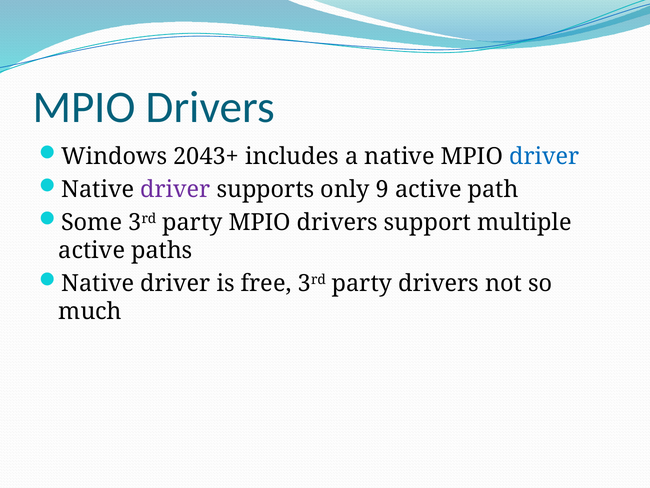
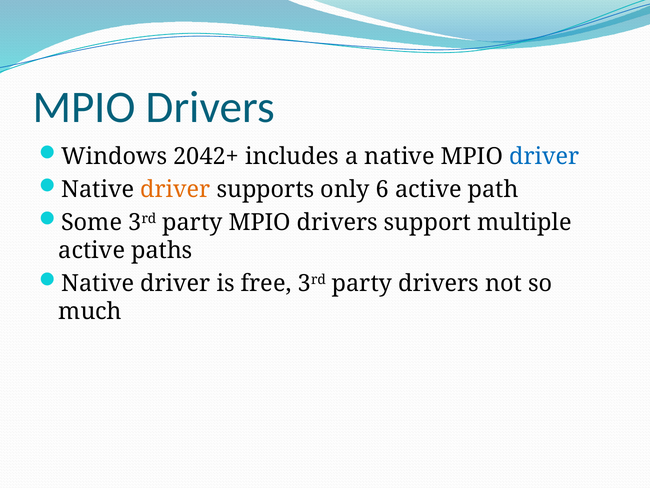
2043+: 2043+ -> 2042+ (206, 156)
driver colour: purple -> orange (175, 189)
9: 9 -> 6 (382, 189)
